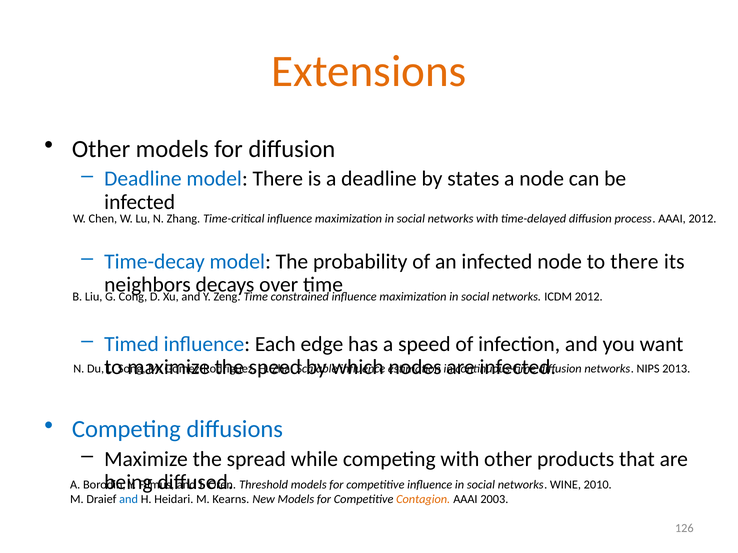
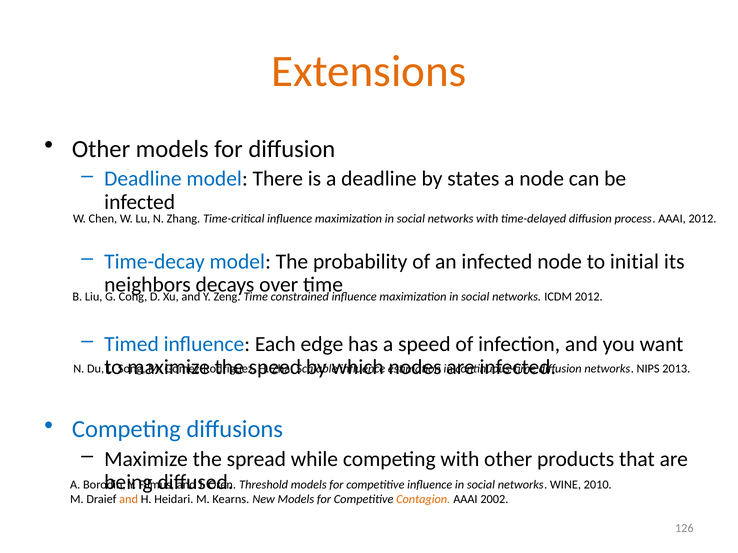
to there: there -> initial (634, 262)
and colour: blue -> orange (129, 500)
2003: 2003 -> 2002 (494, 500)
